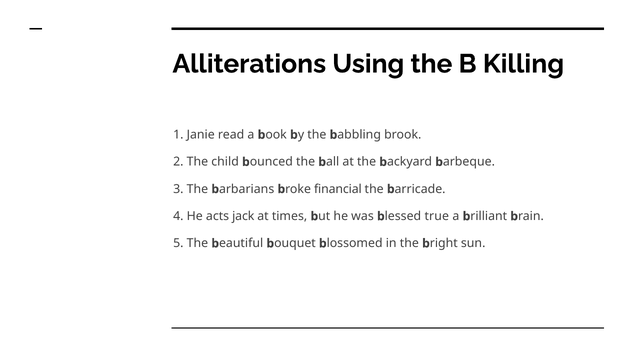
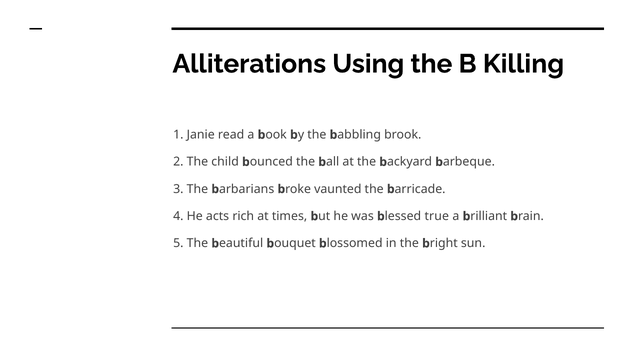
financial: financial -> vaunted (338, 189)
jack: jack -> rich (243, 216)
